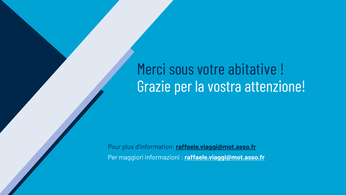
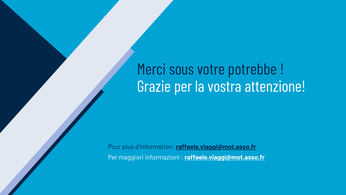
abitative: abitative -> potrebbe (252, 69)
